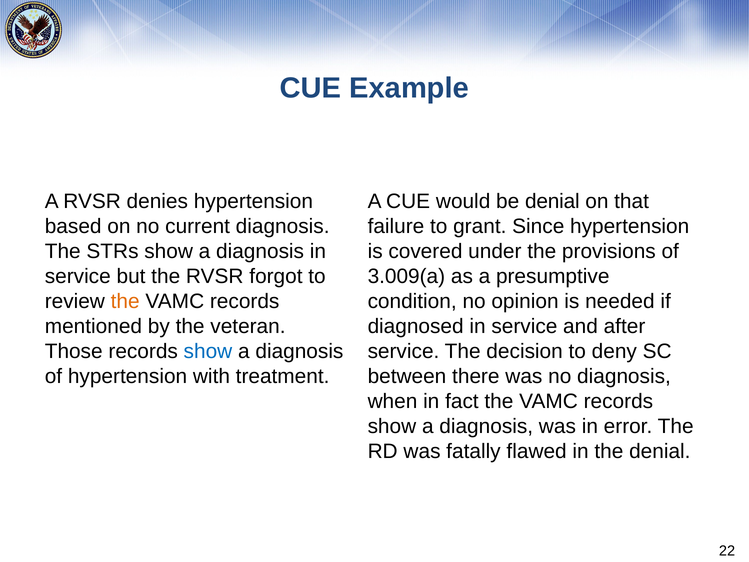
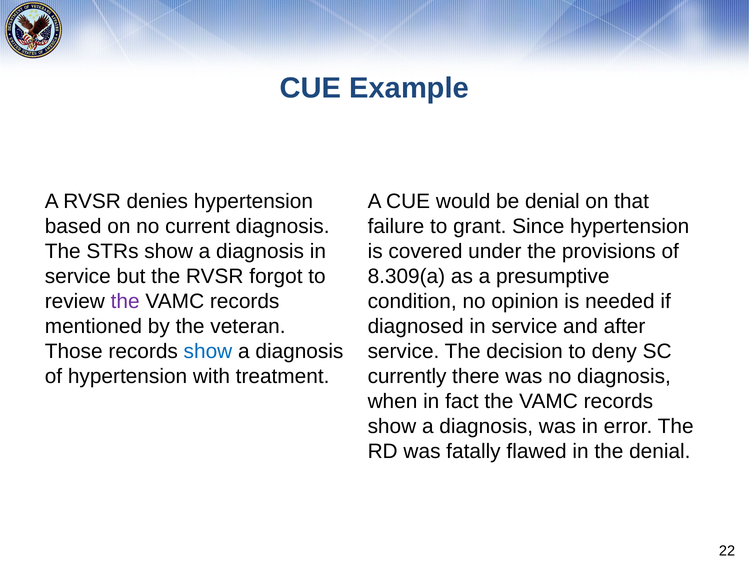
3.009(a: 3.009(a -> 8.309(a (406, 276)
the colour: orange -> purple (125, 301)
between: between -> currently (407, 376)
